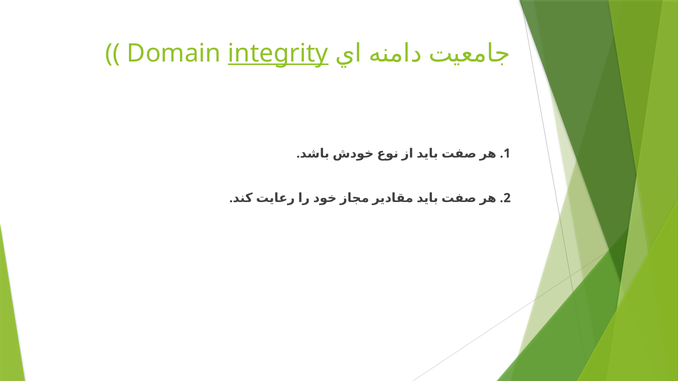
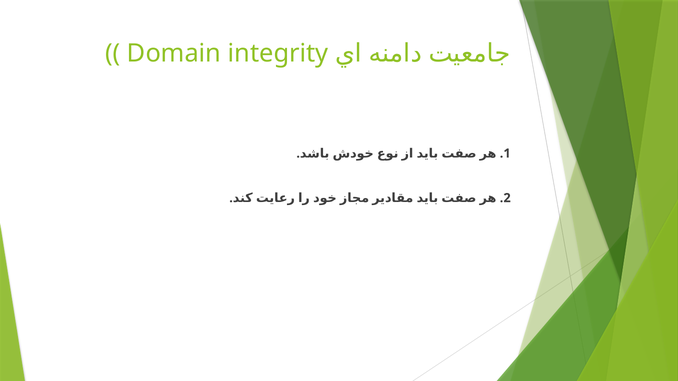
integrity underline: present -> none (278, 53)
